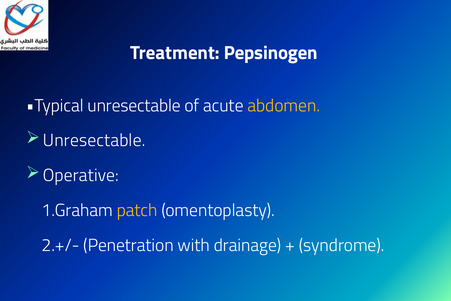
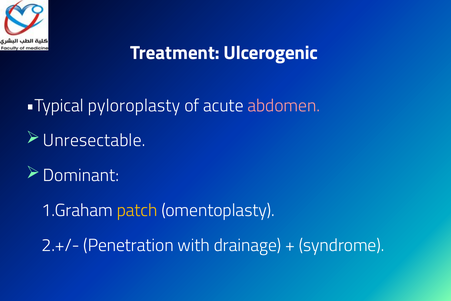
Pepsinogen: Pepsinogen -> Ulcerogenic (271, 53)
Typical unresectable: unresectable -> pyloroplasty (134, 105)
abdomen colour: yellow -> pink (284, 105)
Operative: Operative -> Dominant (81, 175)
